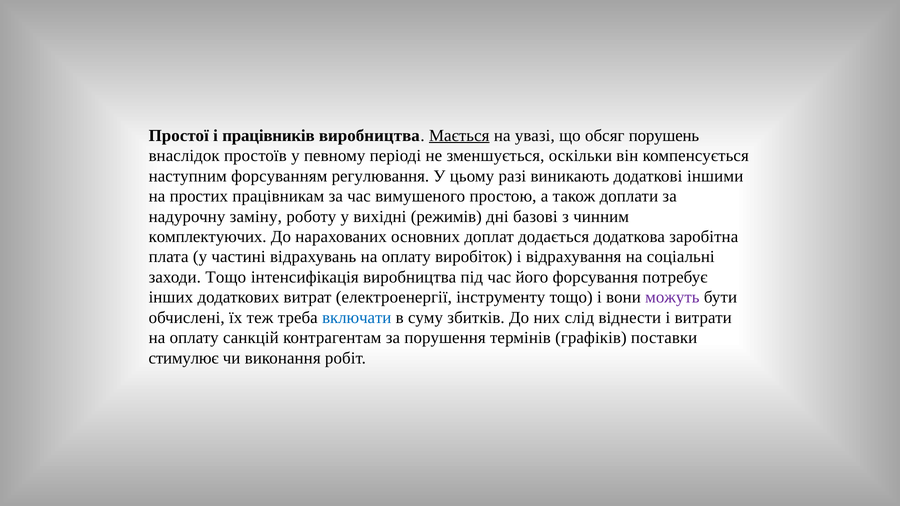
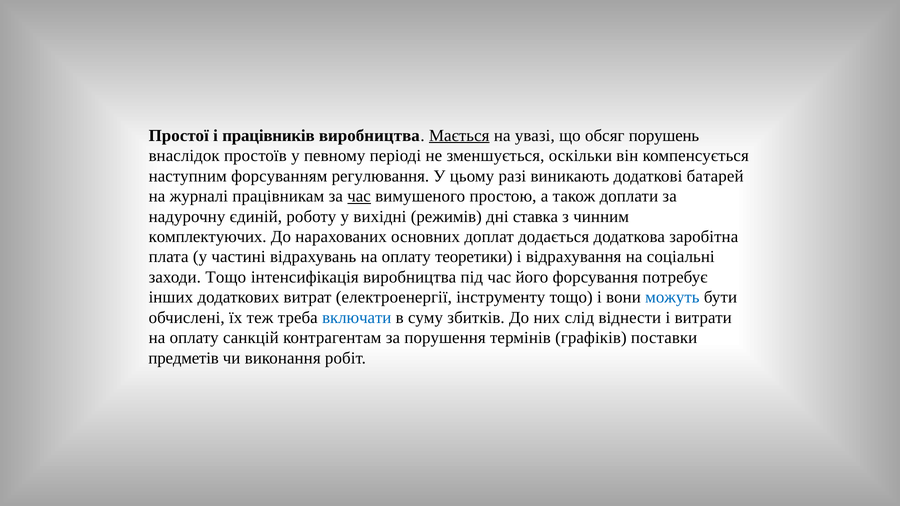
іншими: іншими -> батарей (715, 176)
простих: простих -> журналі (199, 196)
час underline: none -> present (359, 196)
заміну: заміну -> єдиній (256, 217)
базові: базові -> ставка (535, 217)
виробіток: виробіток -> теоретики (474, 257)
можуть colour: purple -> blue (672, 298)
стимулює: стимулює -> предметів (184, 358)
